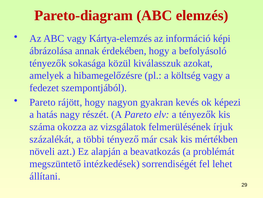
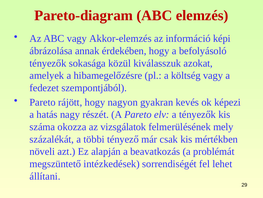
Kártya-elemzés: Kártya-elemzés -> Akkor-elemzés (120, 38)
írjuk: írjuk -> mely (223, 126)
